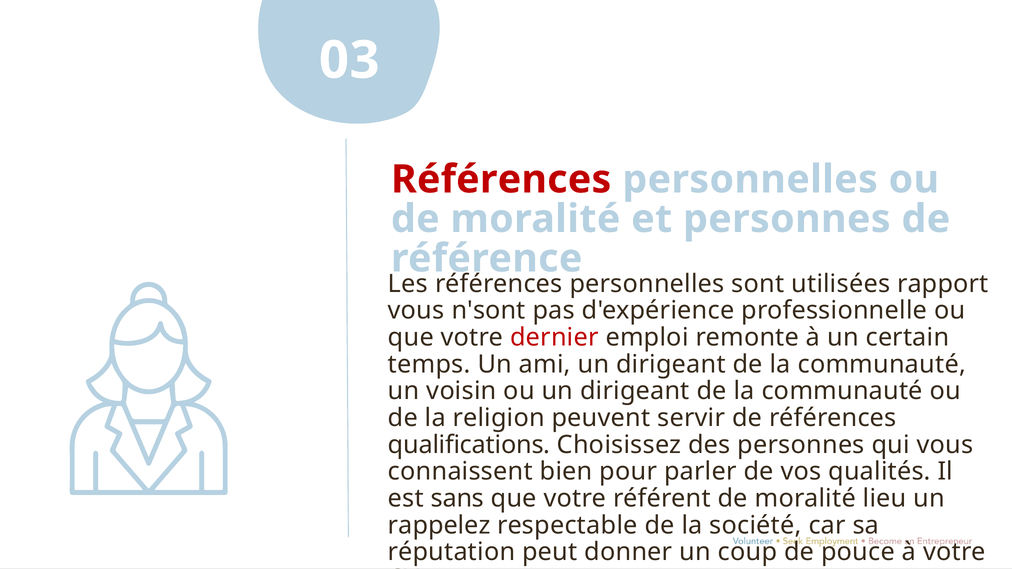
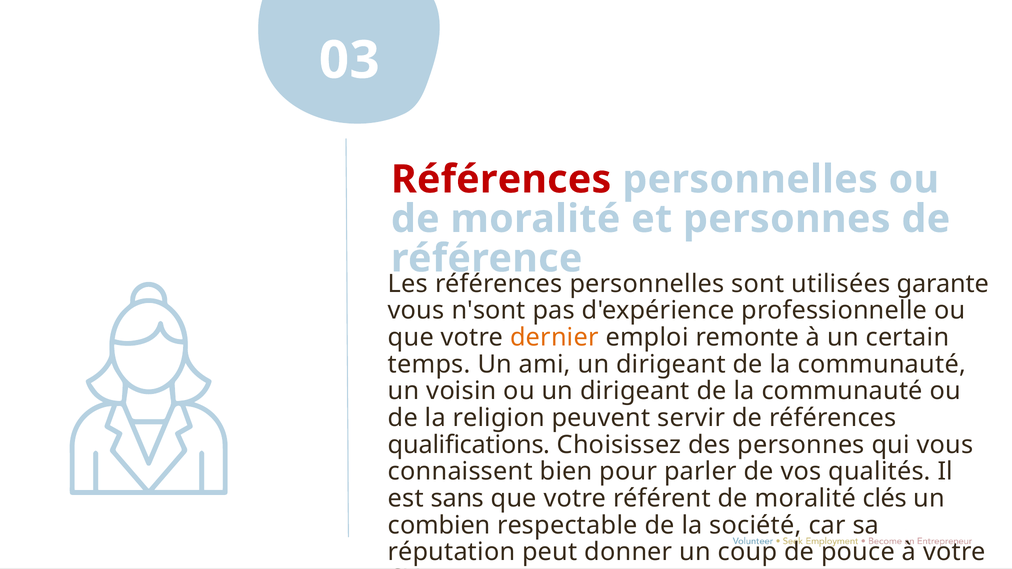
rapport: rapport -> garante (943, 284)
dernier colour: red -> orange (554, 338)
lieu: lieu -> clés (885, 499)
rappelez: rappelez -> combien (439, 526)
